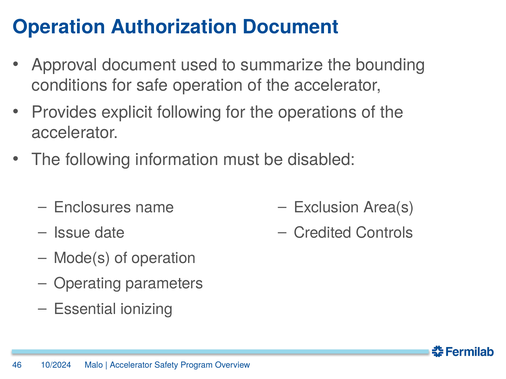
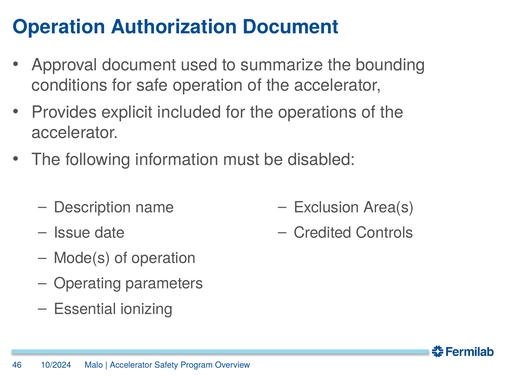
explicit following: following -> included (189, 112)
Enclosures: Enclosures -> Description (93, 208)
